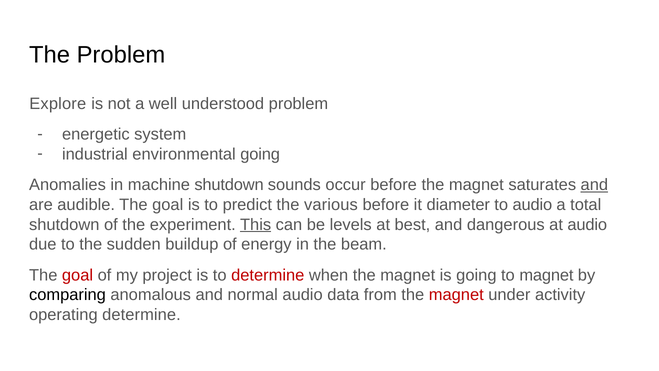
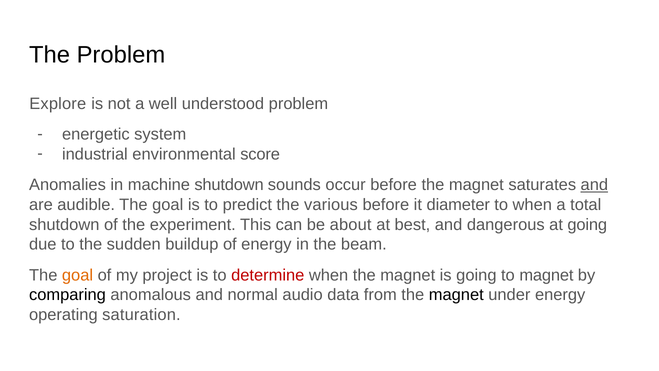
environmental going: going -> score (260, 154)
to audio: audio -> when (532, 205)
This underline: present -> none (256, 224)
levels: levels -> about (351, 224)
at audio: audio -> going (587, 224)
goal colour: red -> orange (78, 275)
magnet colour: red -> black (456, 295)
under activity: activity -> energy (560, 295)
operating determine: determine -> saturation (141, 314)
